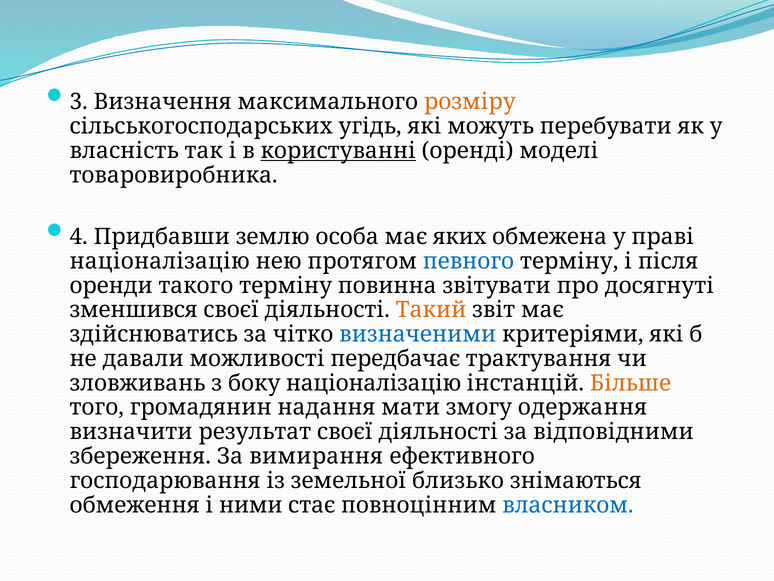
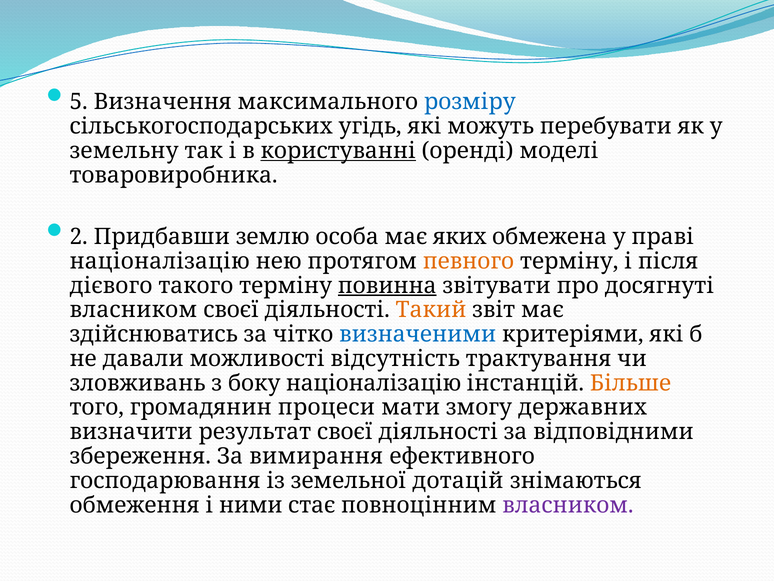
3: 3 -> 5 (79, 102)
розміру colour: orange -> blue (470, 102)
власність: власність -> земельну (124, 151)
4: 4 -> 2 (79, 237)
певного colour: blue -> orange (468, 261)
оренди: оренди -> дієвого (111, 285)
повинна underline: none -> present (387, 285)
зменшився: зменшився -> власником (133, 310)
передбачає: передбачає -> відсутність (395, 358)
надання: надання -> процеси (326, 407)
одержання: одержання -> державних (583, 407)
близько: близько -> дотацій (458, 480)
власником colour: blue -> purple (568, 505)
